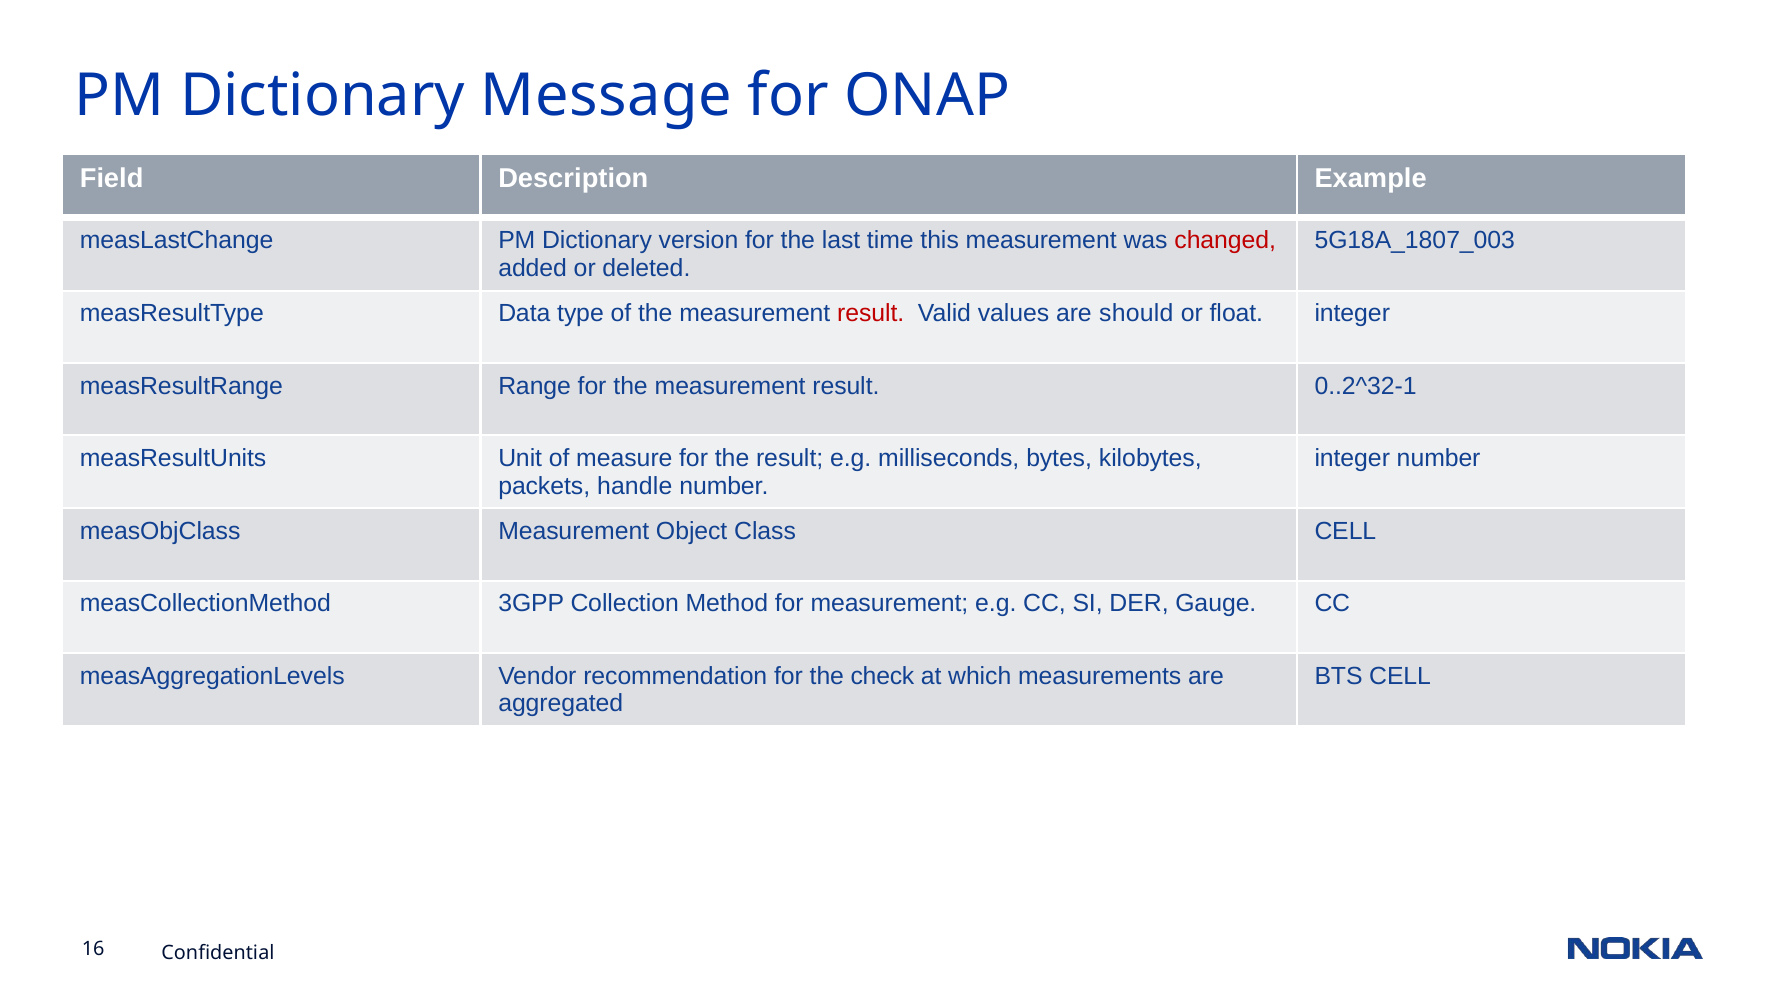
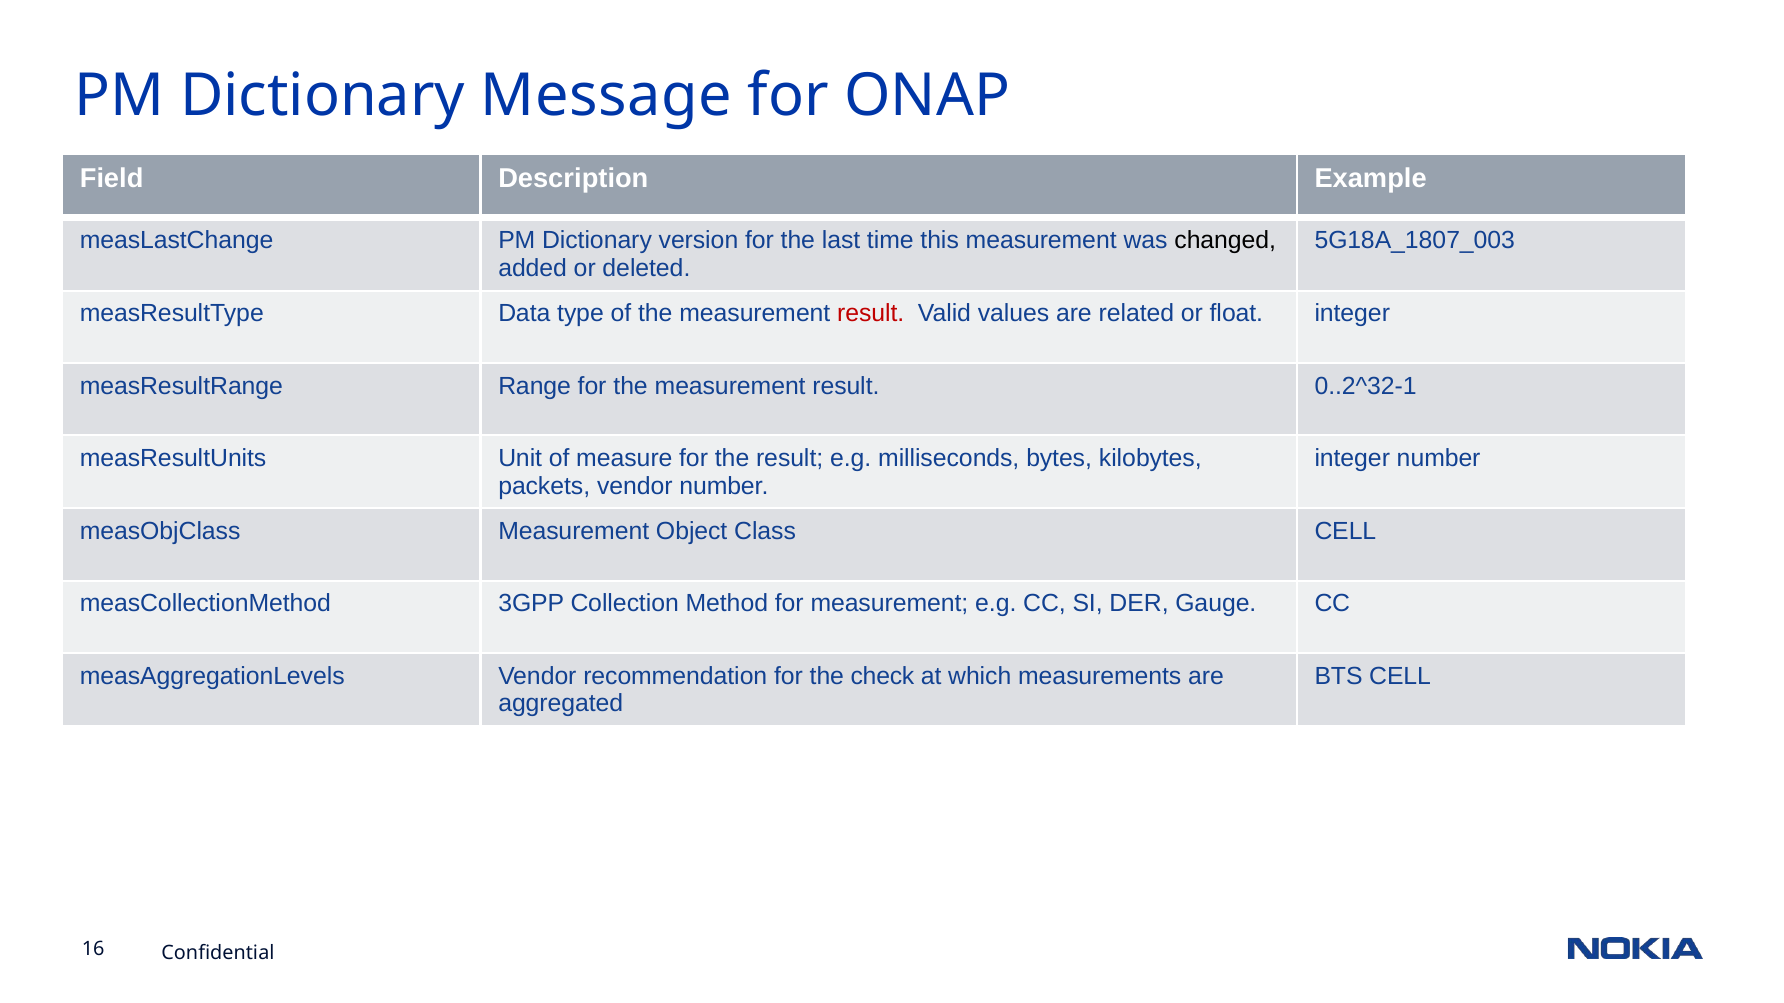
changed colour: red -> black (1225, 241)
should: should -> related (1136, 314)
packets handle: handle -> vendor (635, 486)
